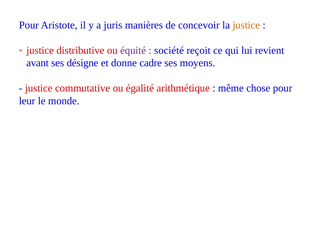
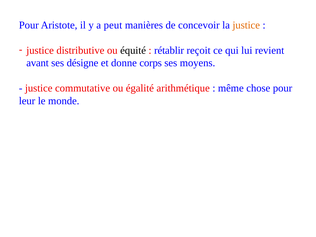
juris: juris -> peut (113, 25)
équité colour: purple -> black (133, 50)
société: société -> rétablir (169, 50)
cadre: cadre -> corps (151, 63)
